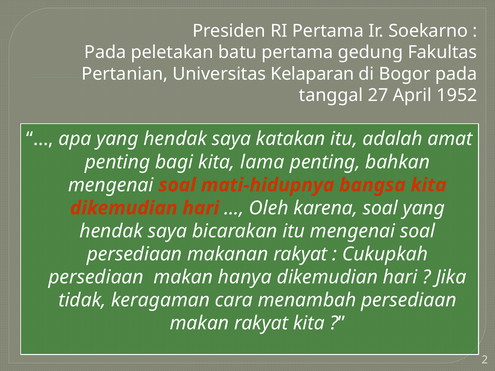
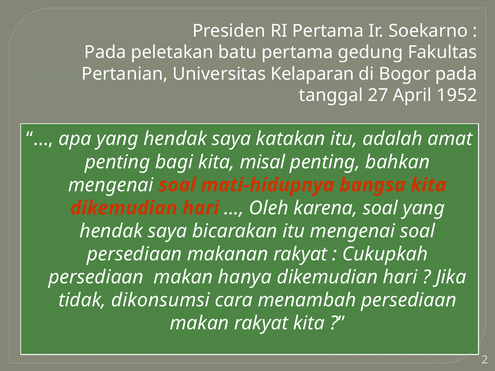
lama: lama -> misal (263, 162)
keragaman: keragaman -> dikonsumsi (160, 300)
